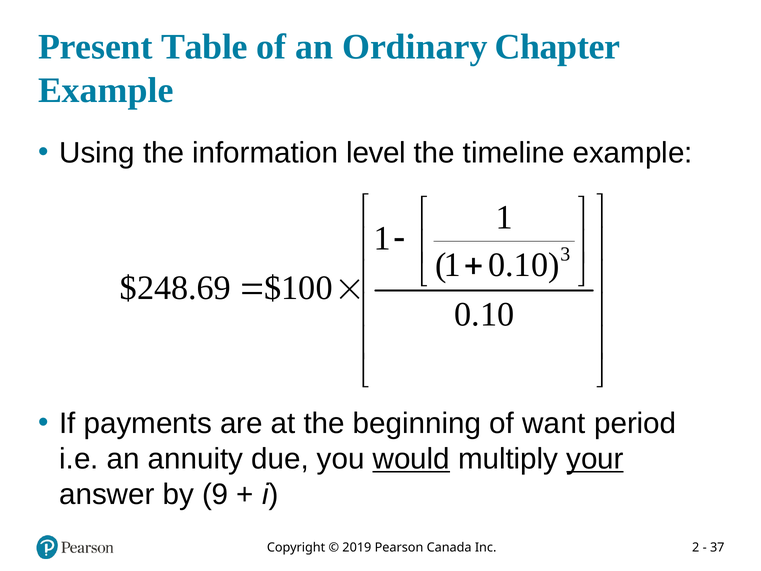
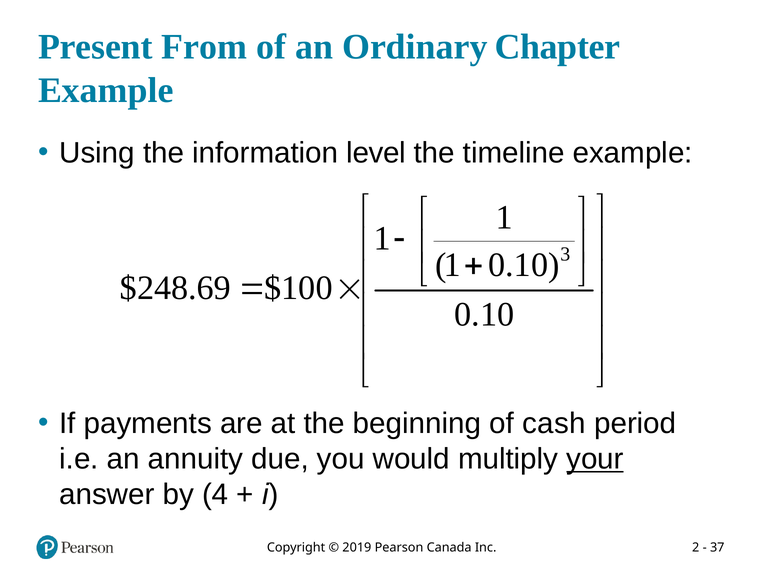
Table: Table -> From (204, 47)
want: want -> cash (554, 423)
would underline: present -> none (411, 459)
9: 9 -> 4 (215, 494)
